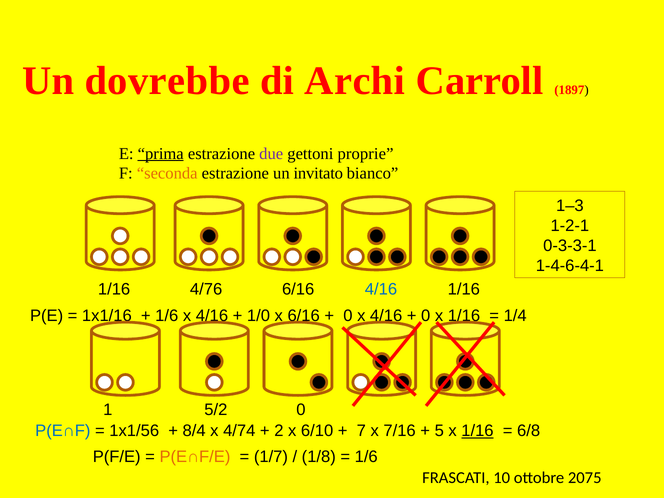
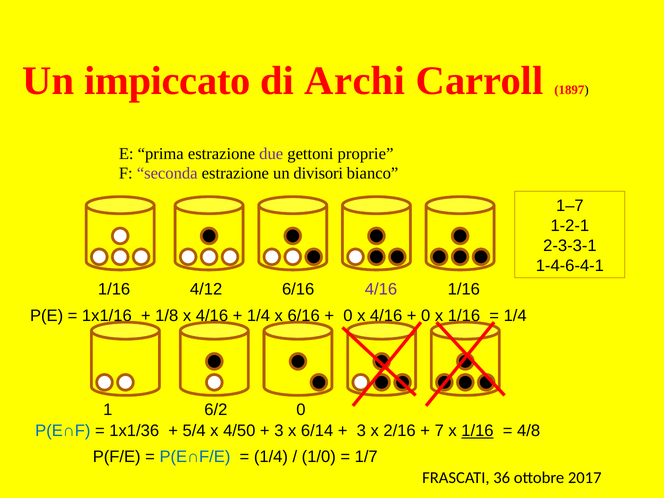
dovrebbe: dovrebbe -> impiccato (167, 81)
prima underline: present -> none (161, 154)
seconda colour: orange -> purple (167, 173)
invitato: invitato -> divisori (318, 173)
1–3: 1–3 -> 1–7 (570, 206)
0-3-3-1: 0-3-3-1 -> 2-3-3-1 (570, 246)
4/76: 4/76 -> 4/12 (206, 290)
4/16 colour: blue -> purple (381, 290)
1/6: 1/6 -> 1/8 (167, 316)
1/0: 1/0 -> 1/4 (258, 316)
5/2: 5/2 -> 6/2 (216, 410)
1x1/56: 1x1/56 -> 1x1/36 (134, 431)
8/4: 8/4 -> 5/4 (194, 431)
4/74: 4/74 -> 4/50 (239, 431)
2: 2 -> 3 (279, 431)
6/10: 6/10 -> 6/14 (317, 431)
7: 7 -> 3 (361, 431)
7/16: 7/16 -> 2/16 (400, 431)
5: 5 -> 7 (439, 431)
6/8: 6/8 -> 4/8 (529, 431)
P(E∩F/E colour: orange -> blue (195, 457)
1/7: 1/7 -> 1/4 (271, 457)
1/8: 1/8 -> 1/0 (319, 457)
1/6: 1/6 -> 1/7 (366, 457)
10: 10 -> 36 (502, 478)
2075: 2075 -> 2017 (585, 478)
